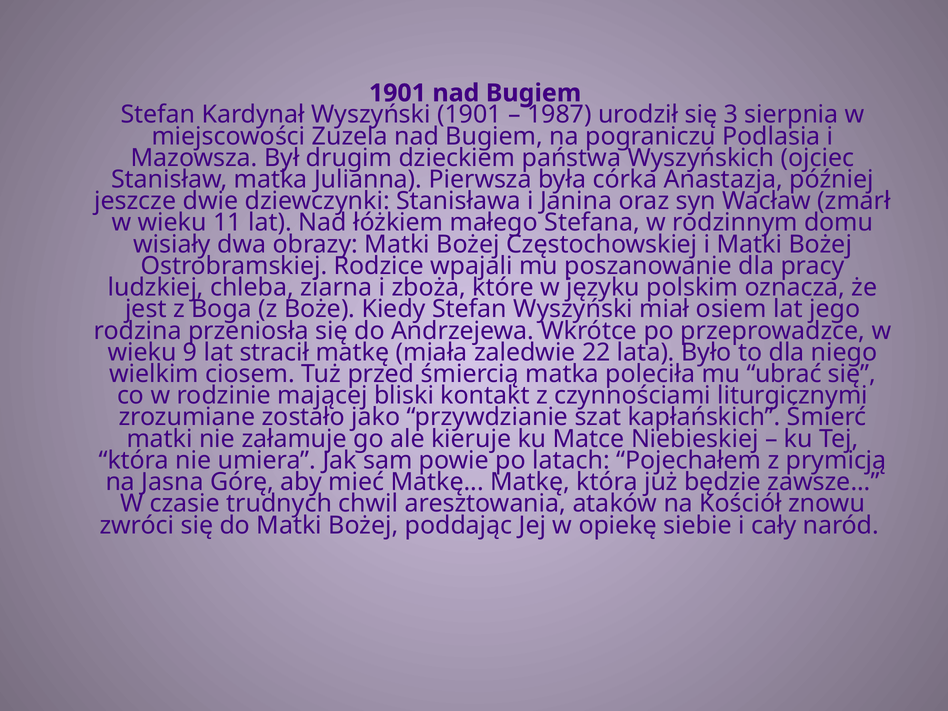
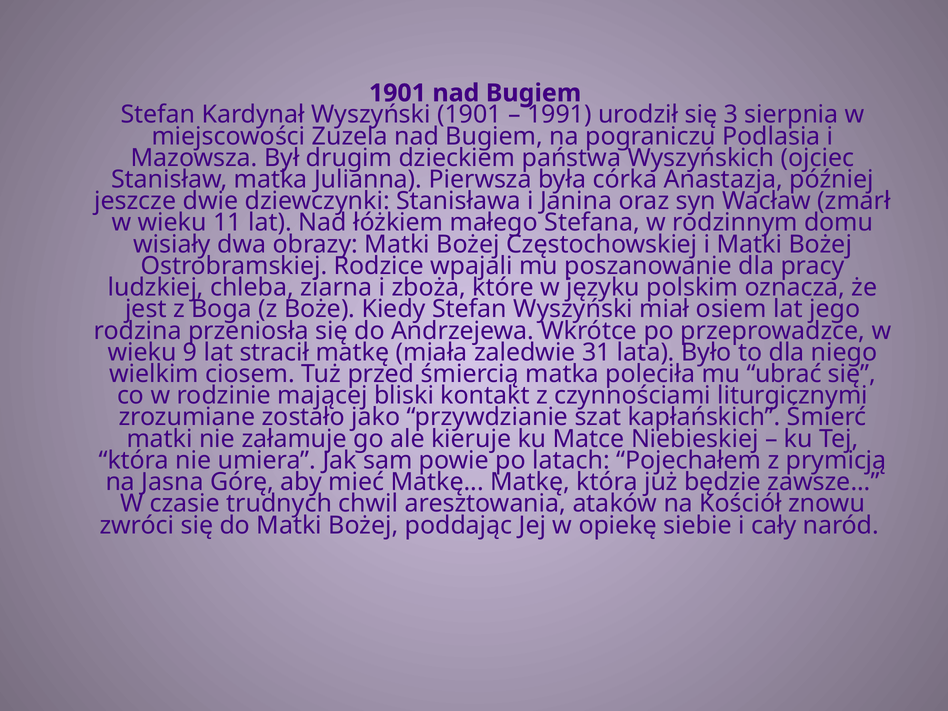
1987: 1987 -> 1991 (559, 115)
22: 22 -> 31 (596, 352)
